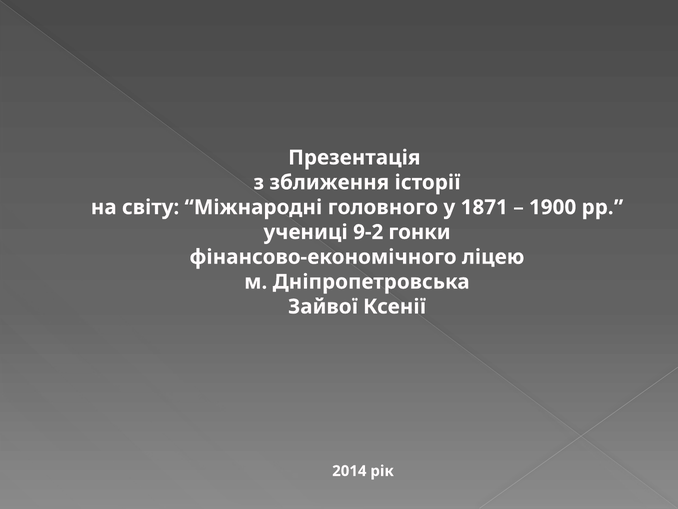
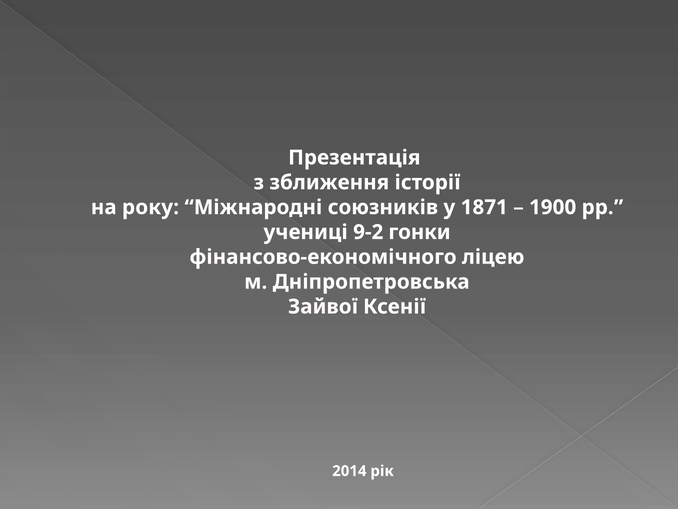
світу: світу -> року (151, 207)
головного: головного -> союзників (383, 207)
